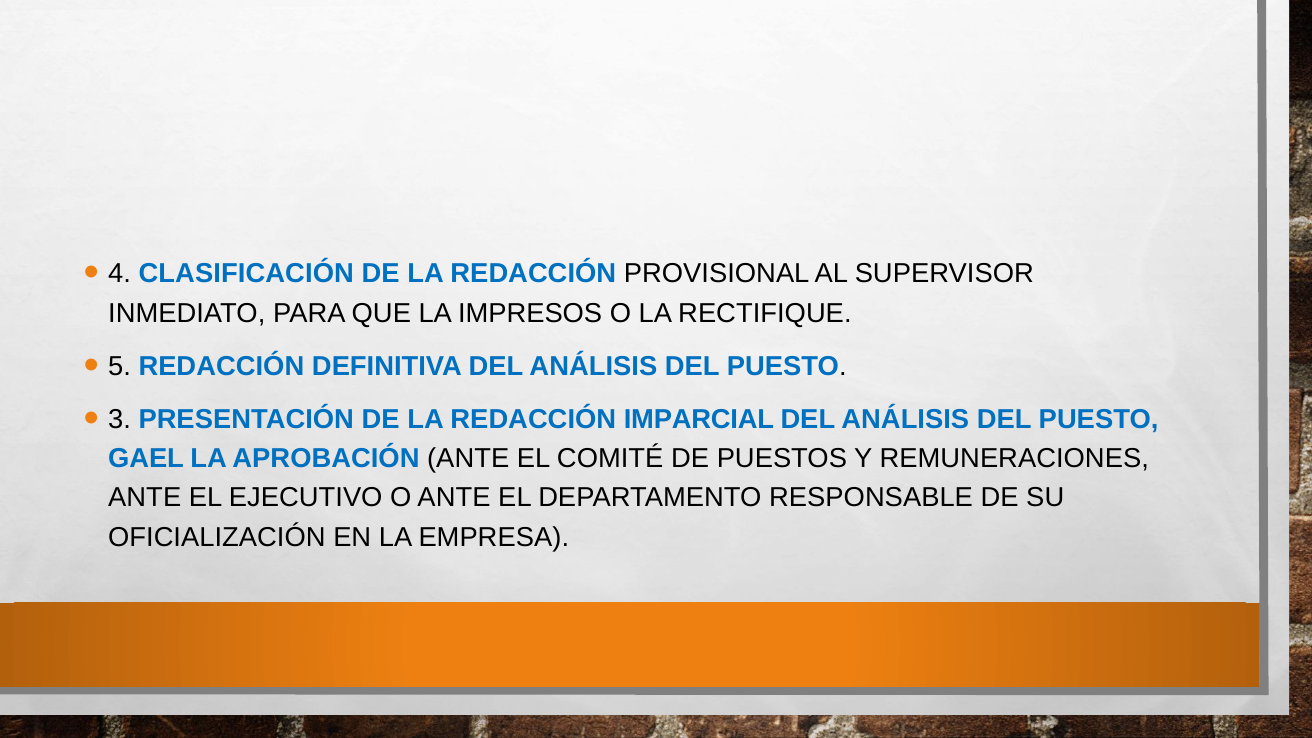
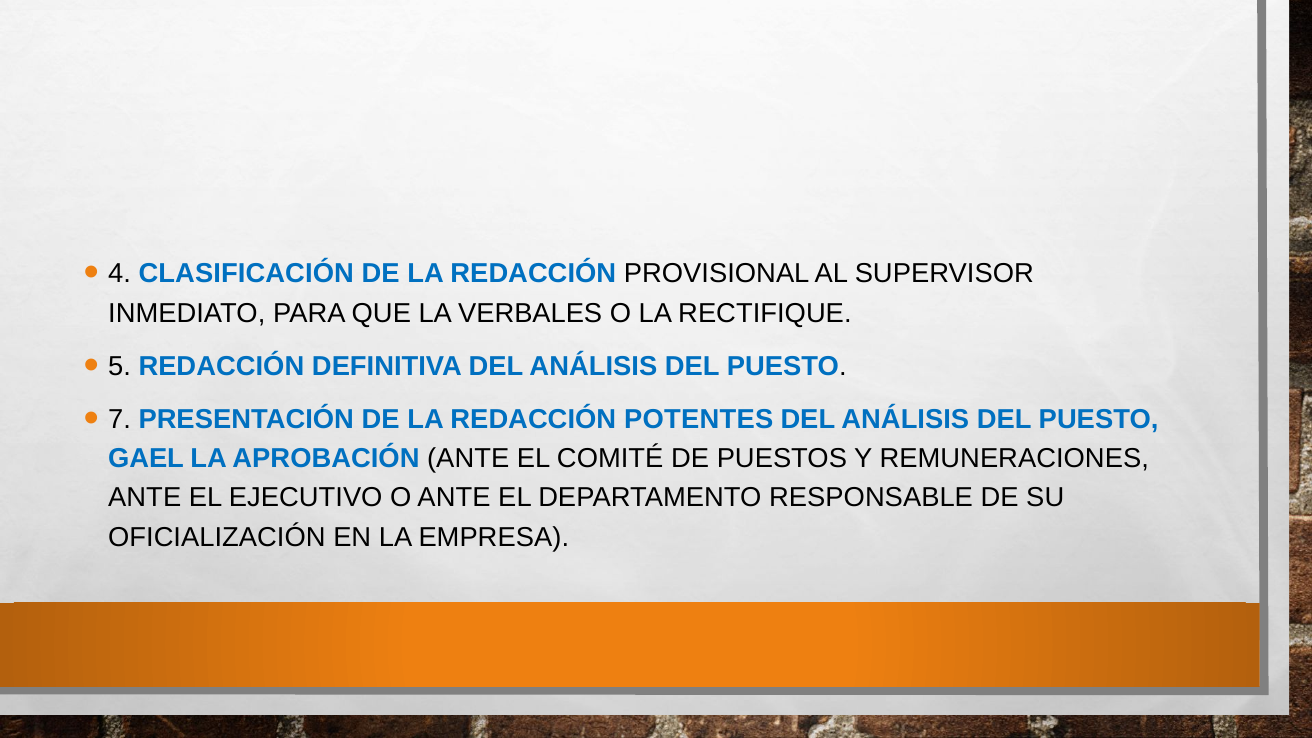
IMPRESOS: IMPRESOS -> VERBALES (530, 313)
3: 3 -> 7 (120, 419)
IMPARCIAL: IMPARCIAL -> POTENTES (699, 419)
